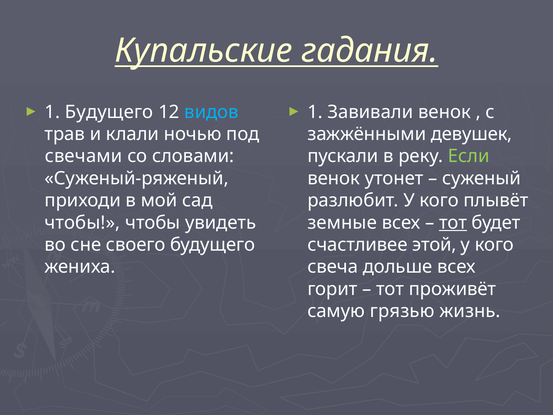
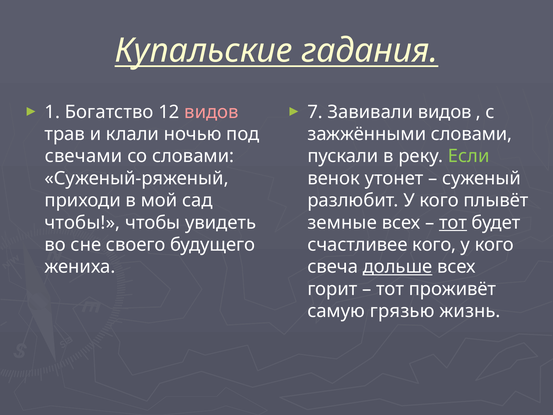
1 Будущего: Будущего -> Богатство (109, 112)
видов colour: light blue -> pink (211, 112)
1: 1 -> 7 (315, 112)
Завивали венок: венок -> видов (445, 112)
зажжёнными девушек: девушек -> словами (472, 134)
счастливее этой: этой -> кого (434, 245)
дольше underline: none -> present (398, 267)
